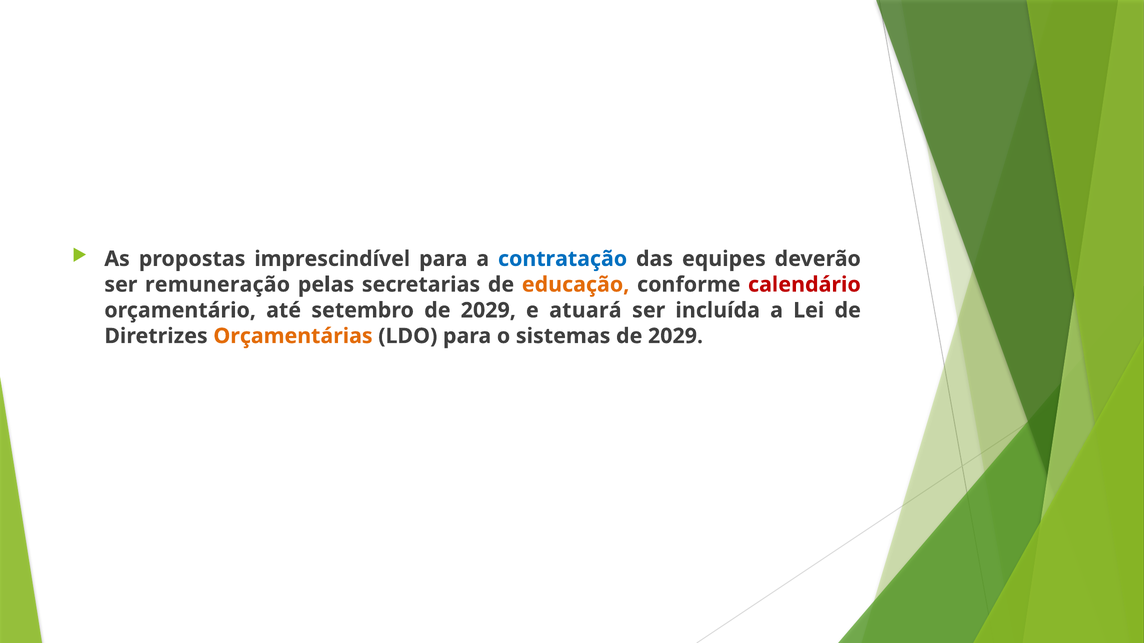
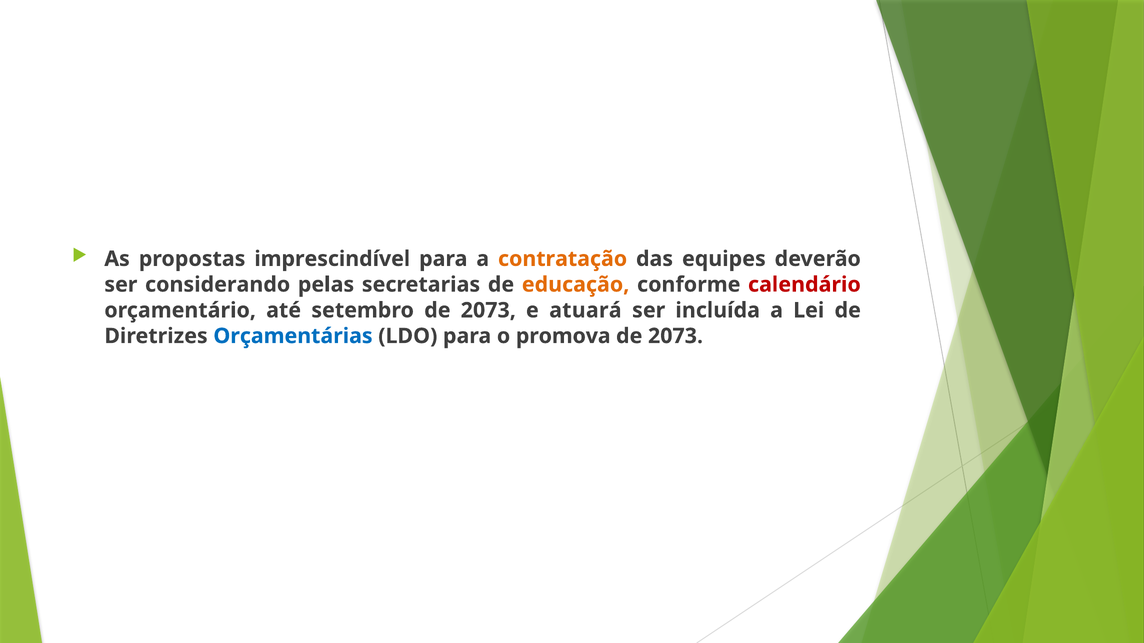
contratação colour: blue -> orange (563, 259)
remuneração: remuneração -> considerando (218, 285)
setembro de 2029: 2029 -> 2073 (488, 311)
Orçamentárias colour: orange -> blue (293, 336)
sistemas: sistemas -> promova (563, 336)
2029: 2029 -> 2073 (676, 336)
